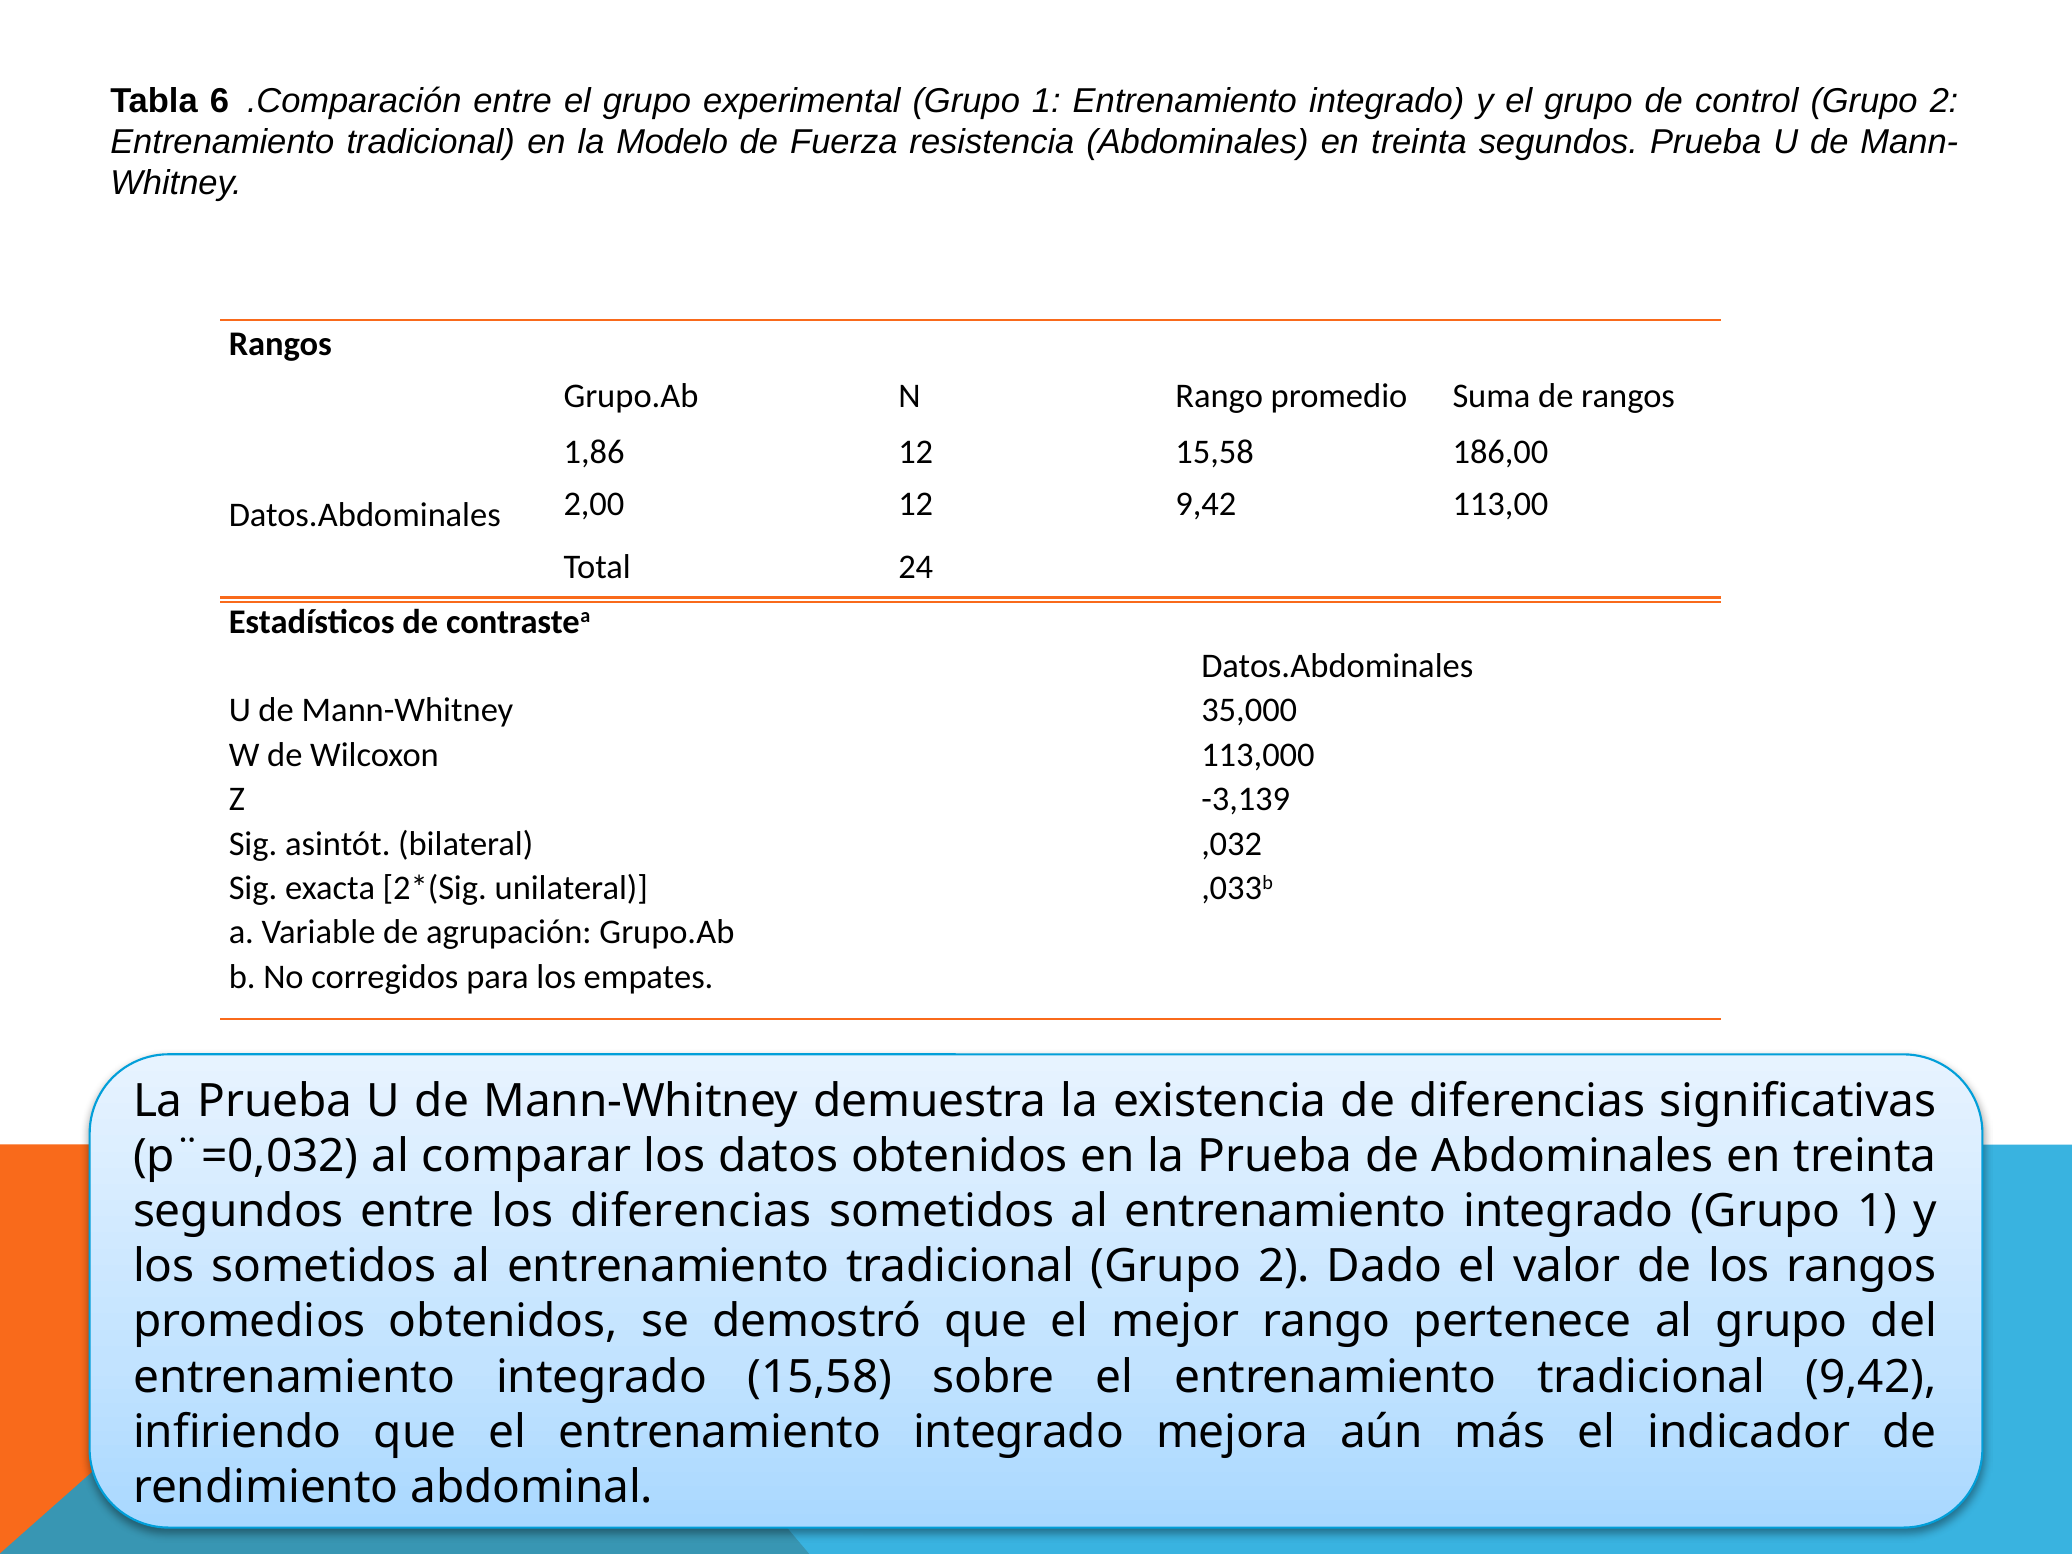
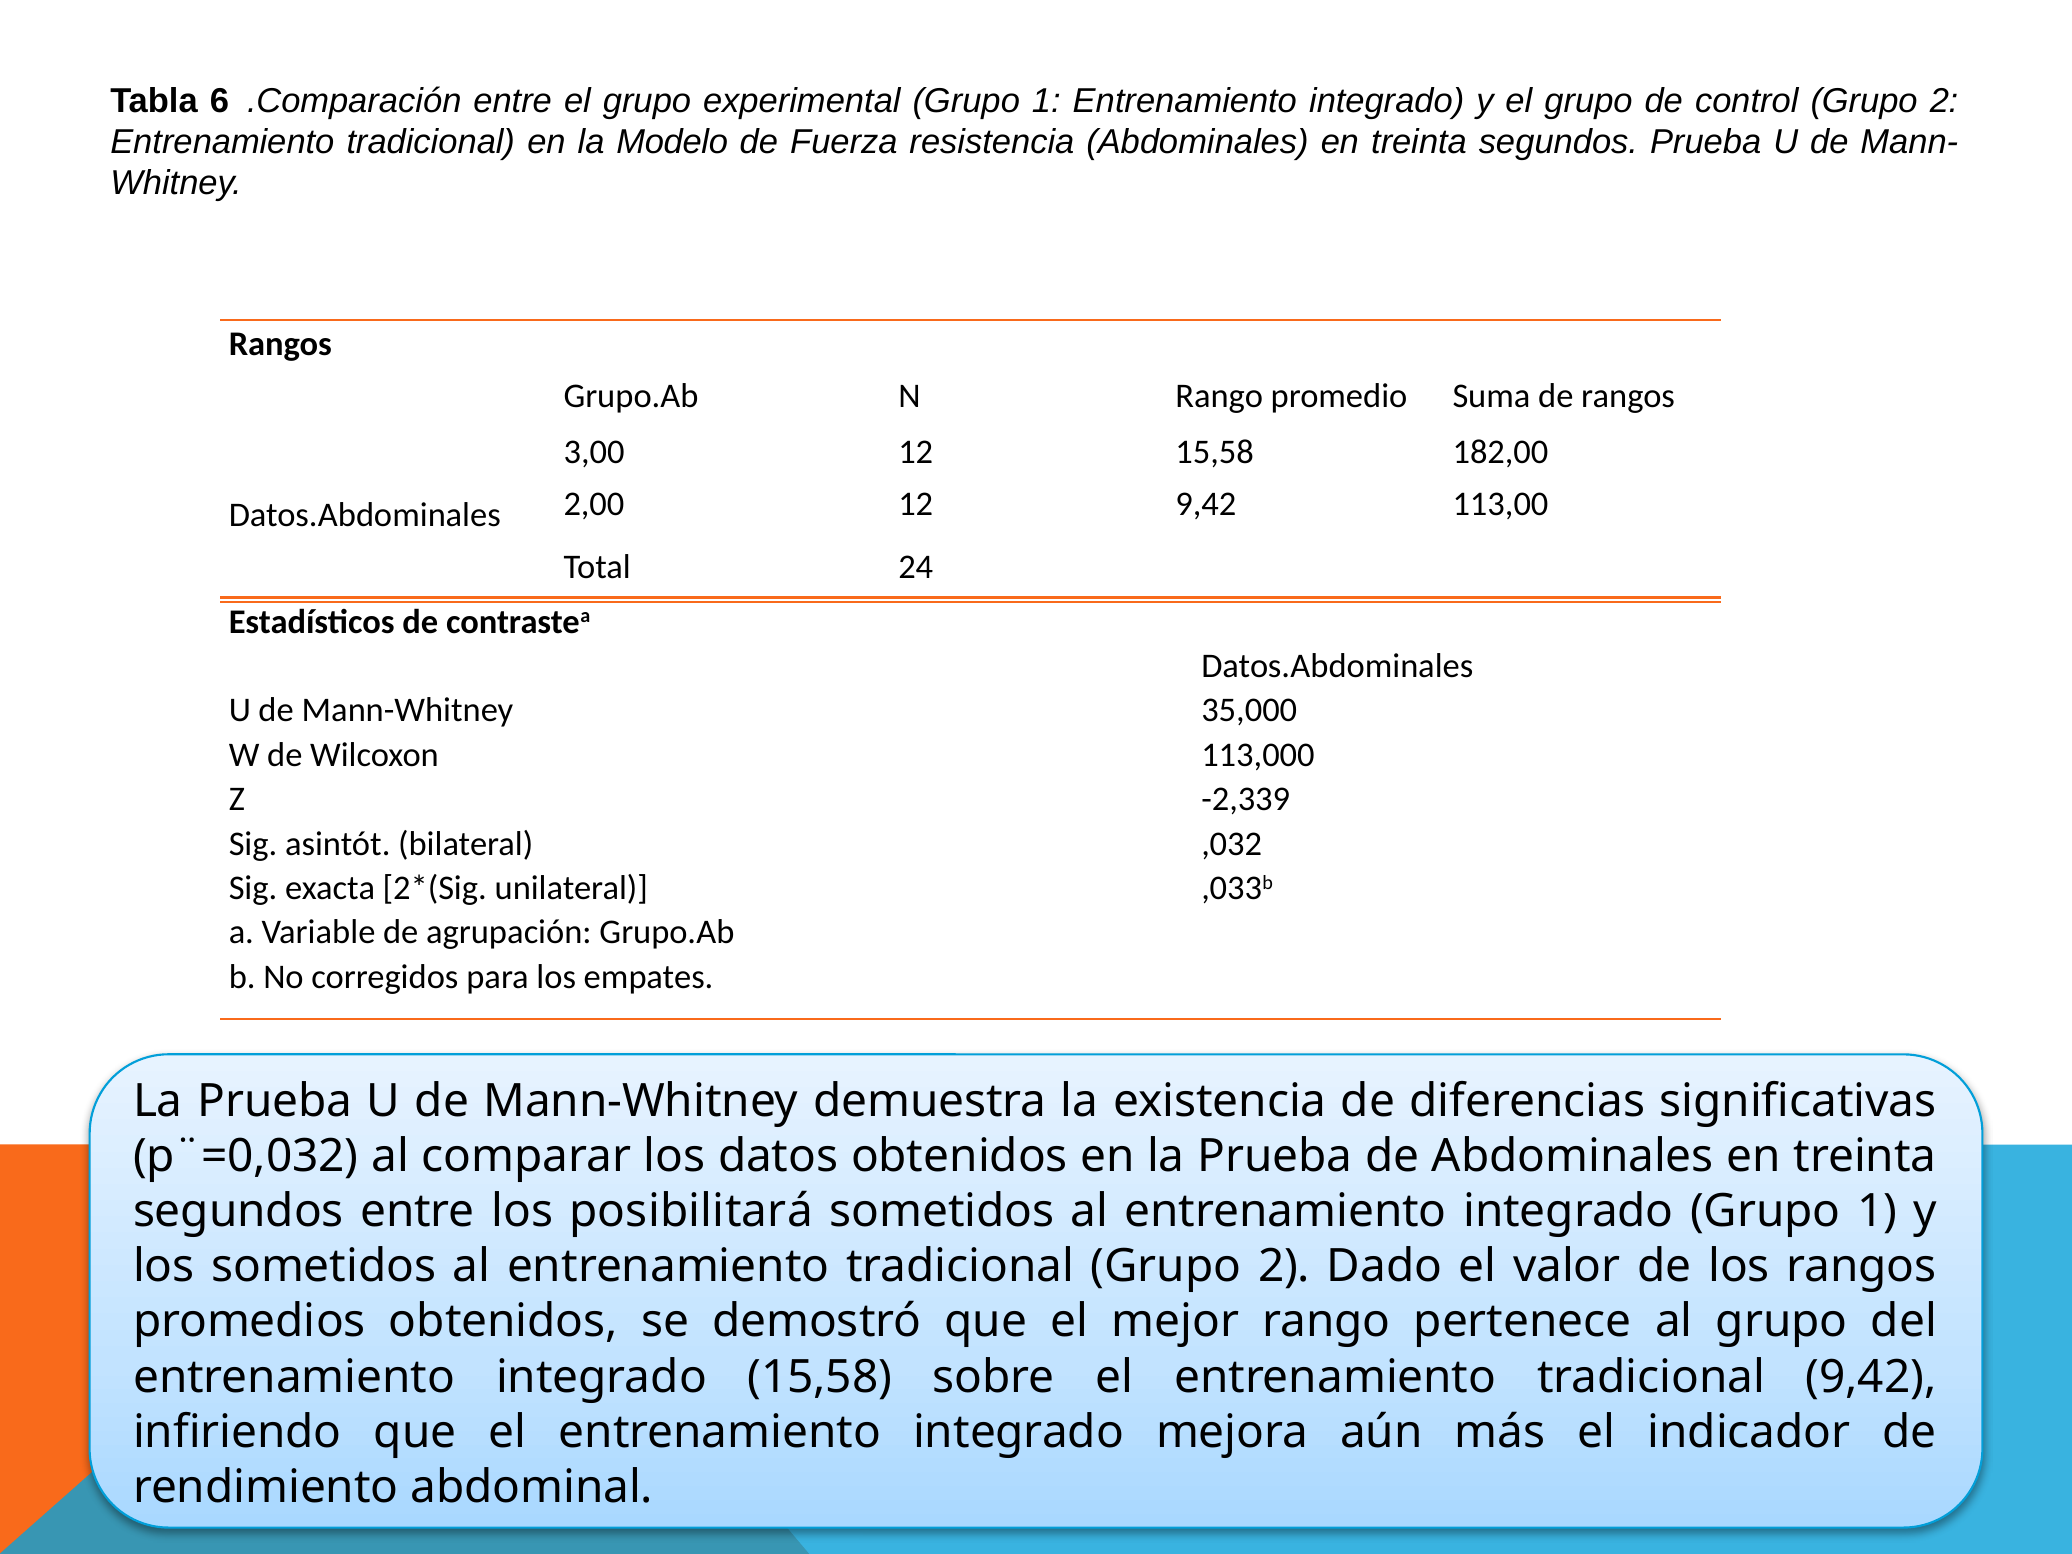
1,86: 1,86 -> 3,00 (594, 452)
186,00: 186,00 -> 182,00 (1500, 452)
-3,139: -3,139 -> -2,339 (1246, 799)
los diferencias: diferencias -> posibilitará (691, 1211)
